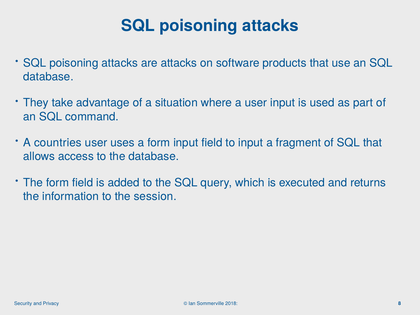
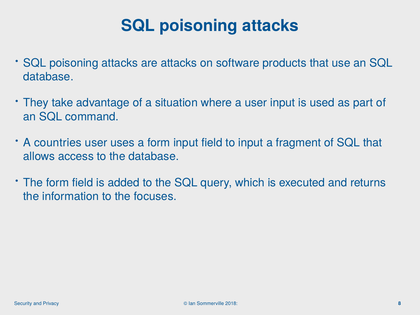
session: session -> focuses (155, 196)
